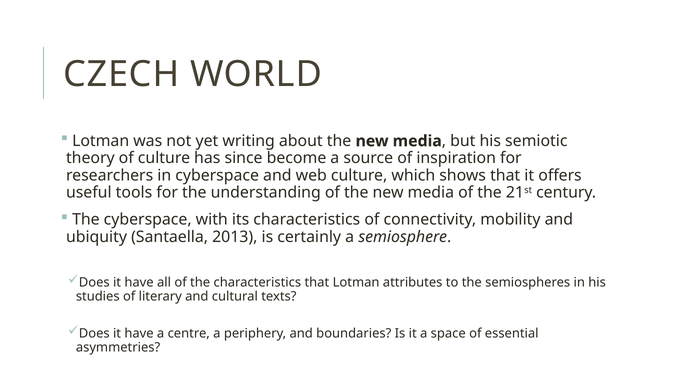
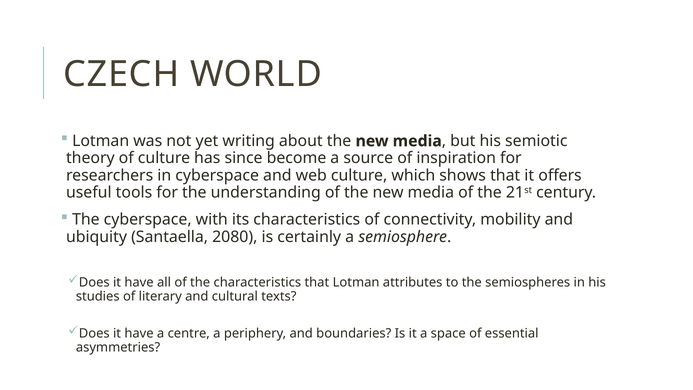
2013: 2013 -> 2080 (235, 237)
